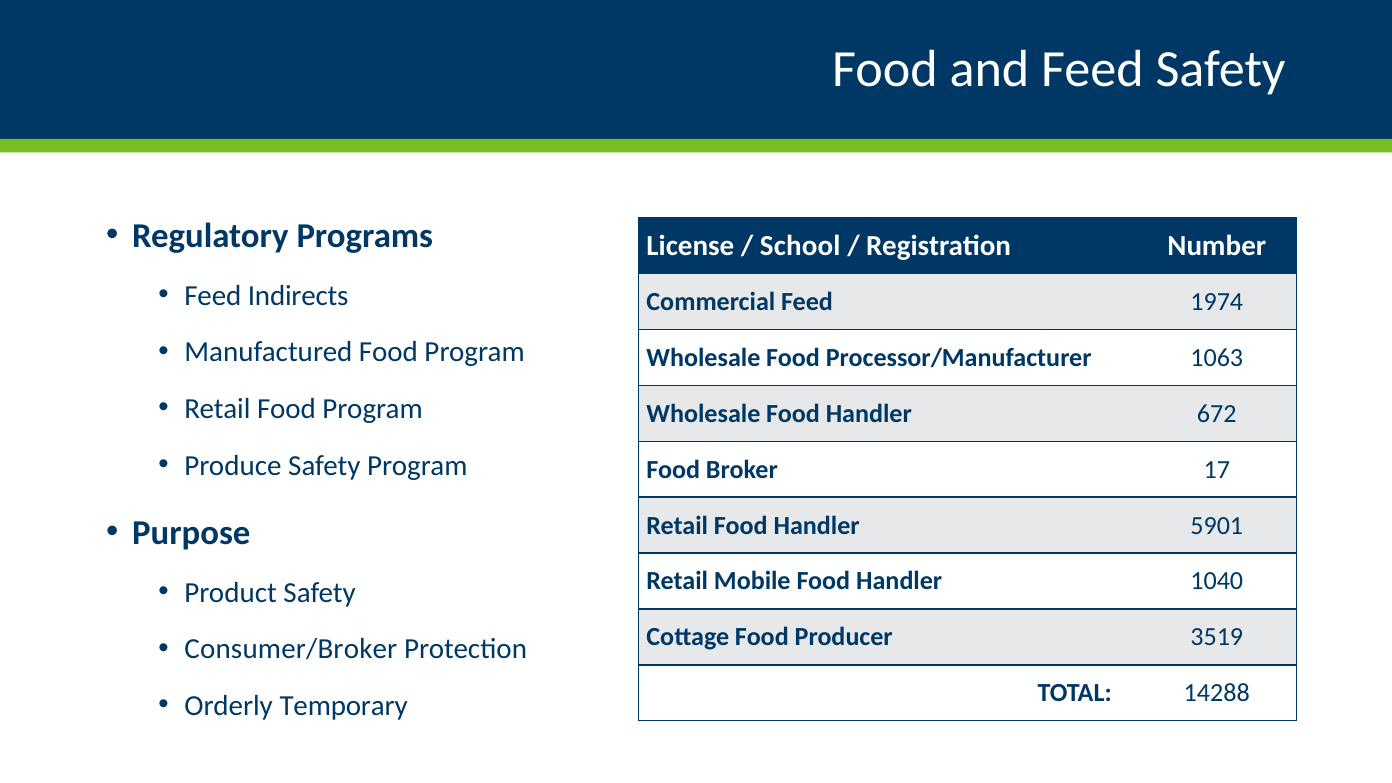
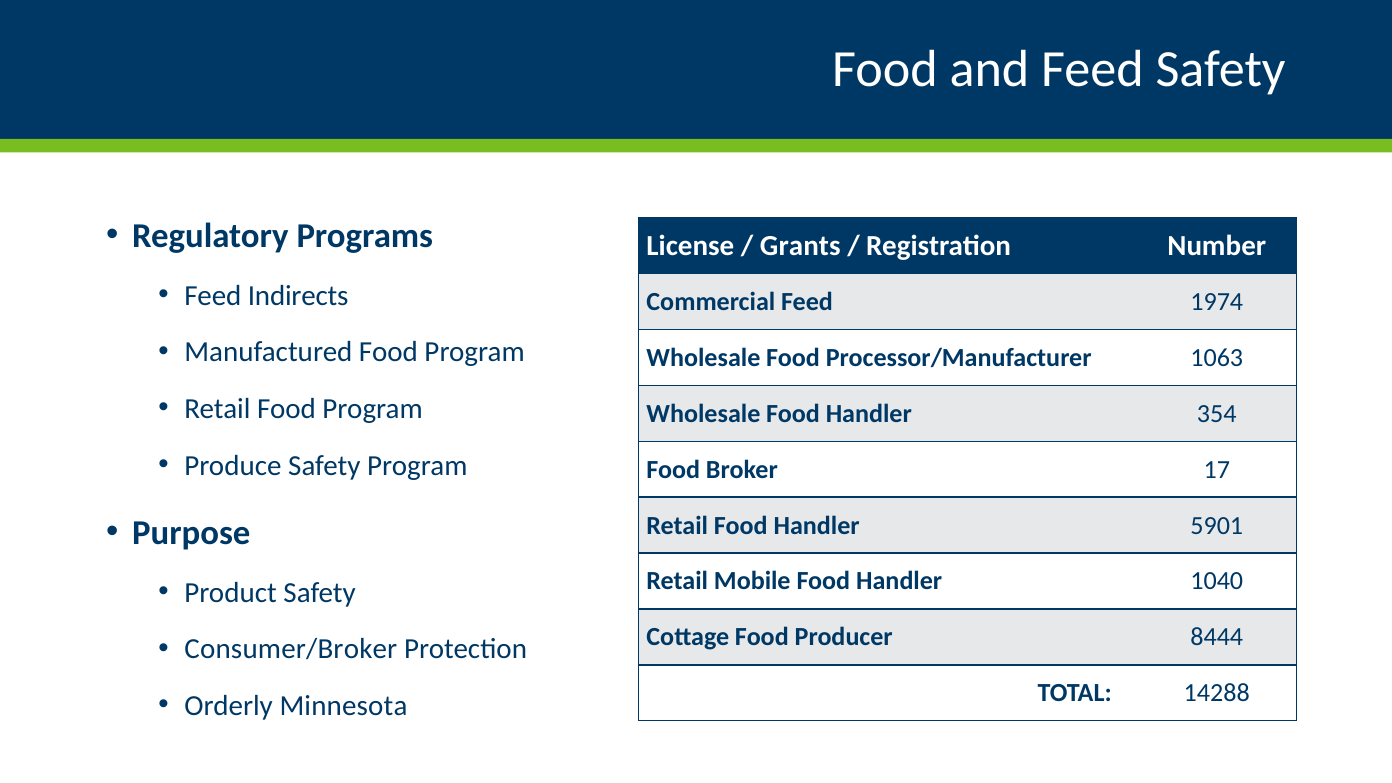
School: School -> Grants (800, 246)
672: 672 -> 354 (1217, 414)
3519: 3519 -> 8444 (1217, 637)
Temporary: Temporary -> Minnesota (343, 706)
